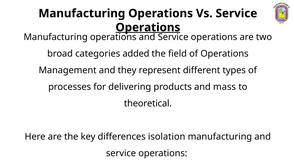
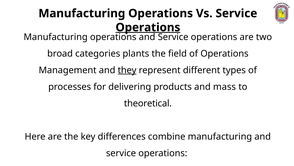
added: added -> plants (136, 53)
they underline: none -> present (127, 70)
isolation: isolation -> combine (167, 136)
